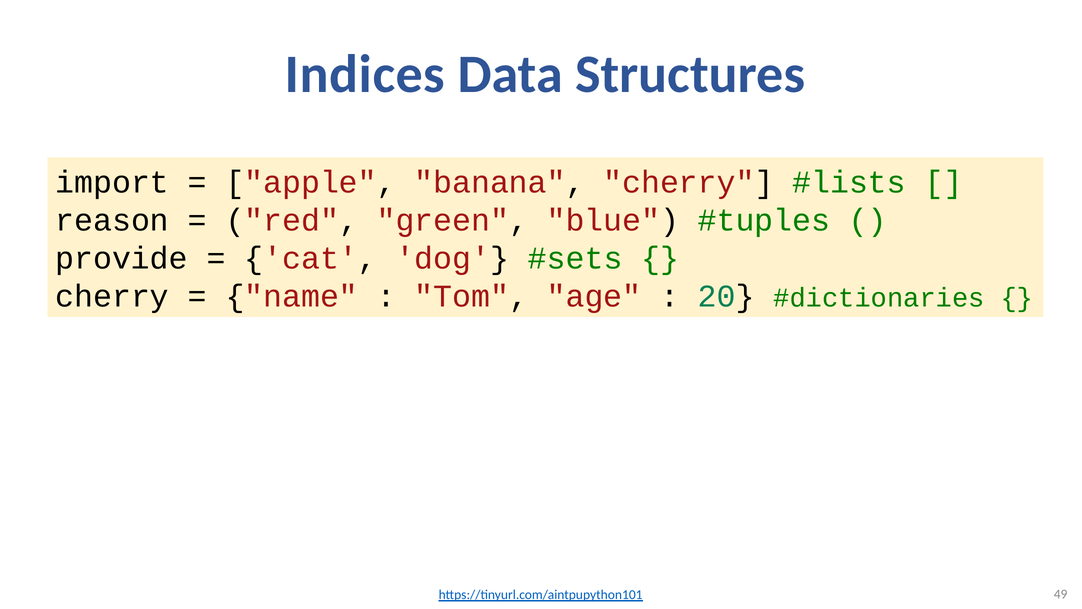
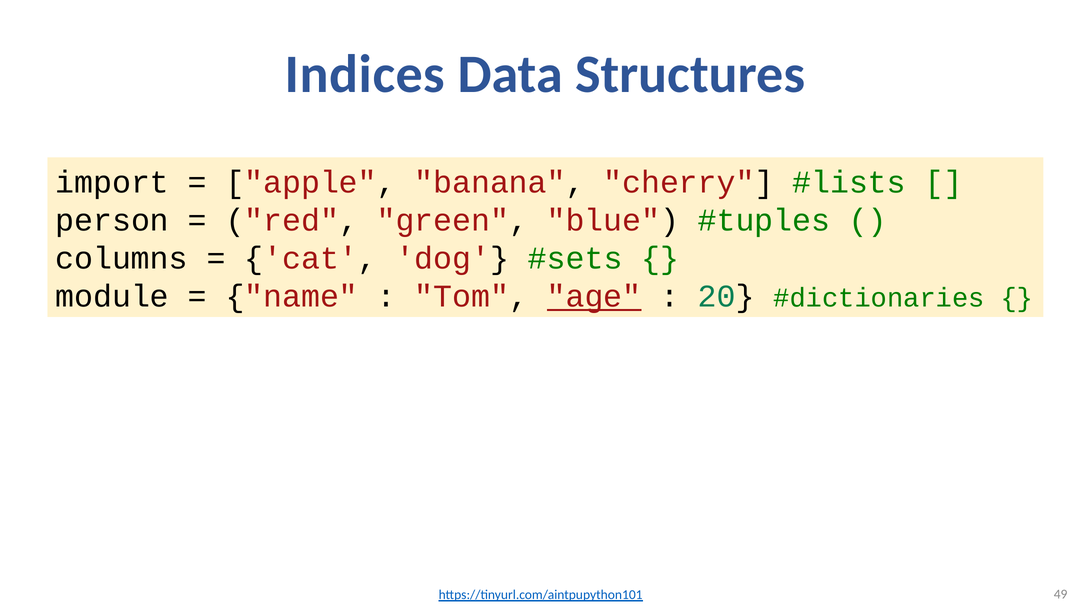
reason: reason -> person (112, 220)
provide: provide -> columns (122, 258)
cherry: cherry -> module (112, 296)
age underline: none -> present (594, 296)
